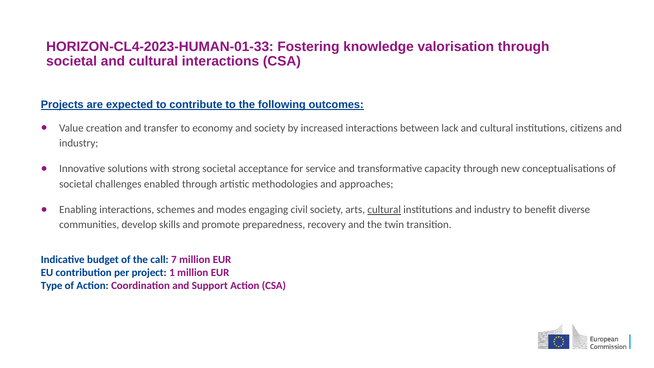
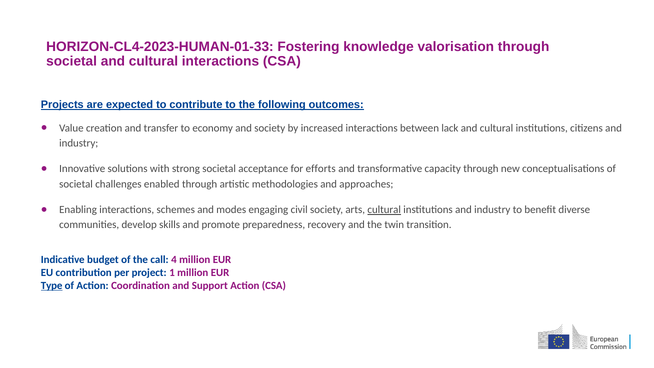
service: service -> efforts (321, 169)
7: 7 -> 4 (174, 259)
Type underline: none -> present (52, 286)
